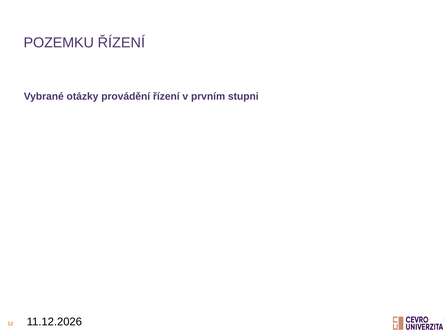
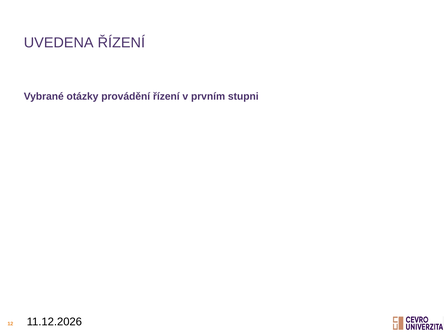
POZEMKU: POZEMKU -> UVEDENA (59, 43)
